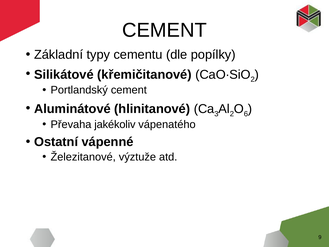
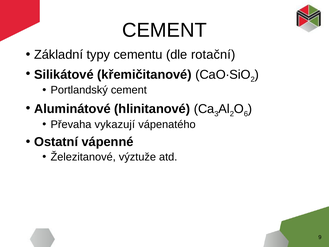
popílky: popílky -> rotační (213, 55)
jakékoliv: jakékoliv -> vykazují (115, 124)
